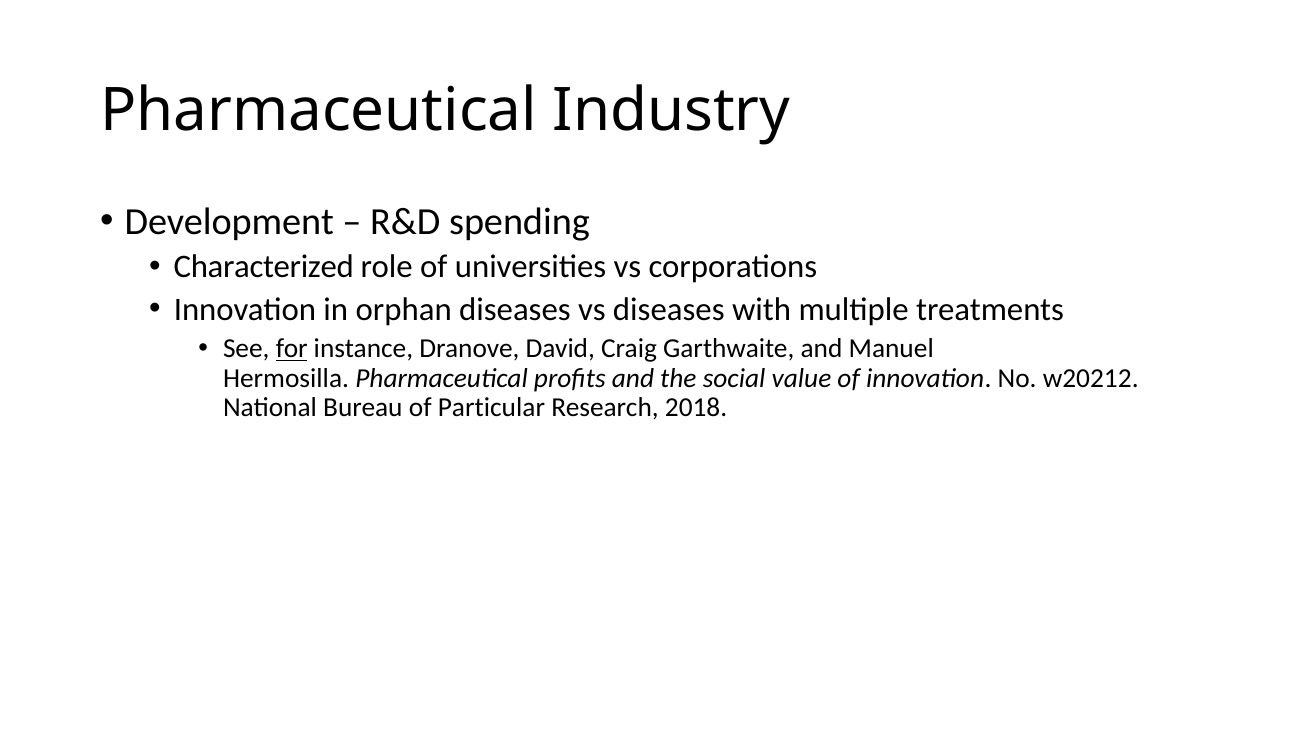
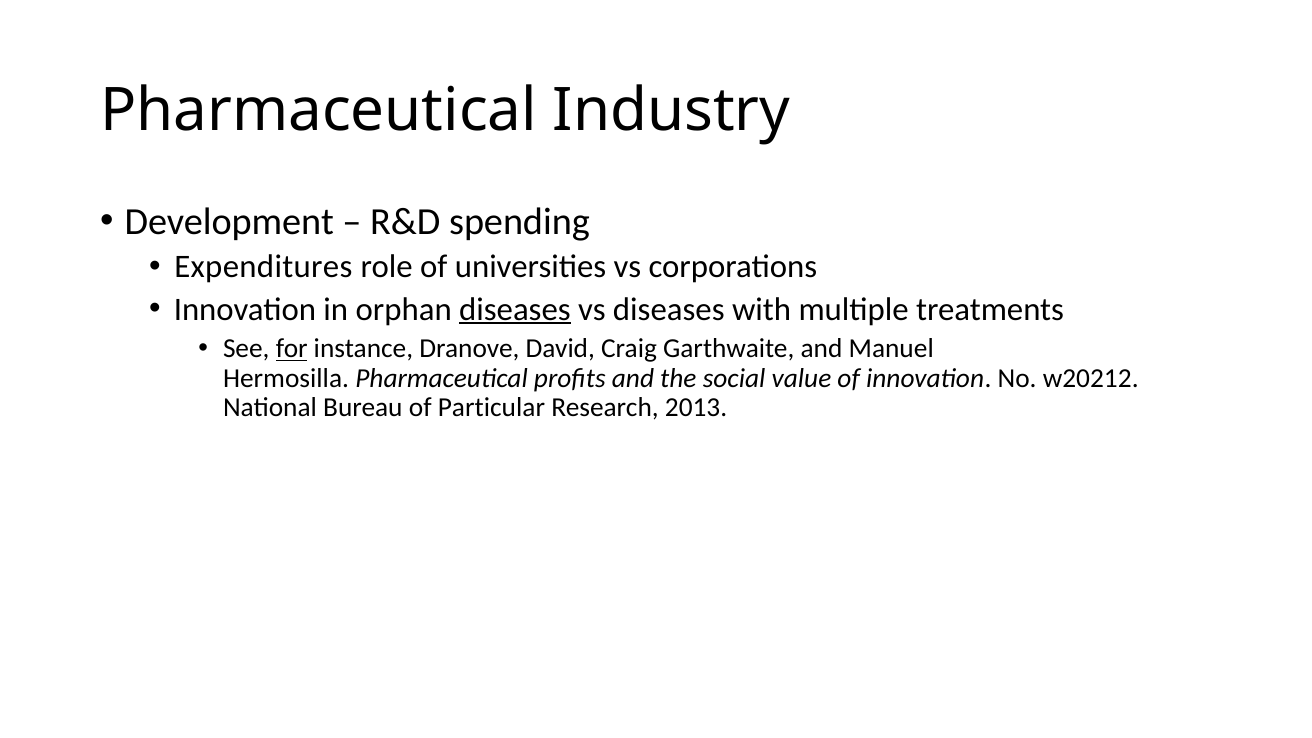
Characterized: Characterized -> Expenditures (263, 267)
diseases underline: none -> present (515, 309)
2018: 2018 -> 2013 (696, 408)
